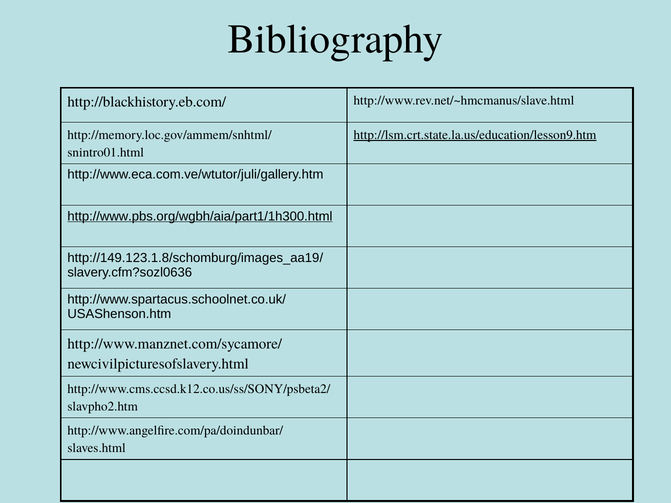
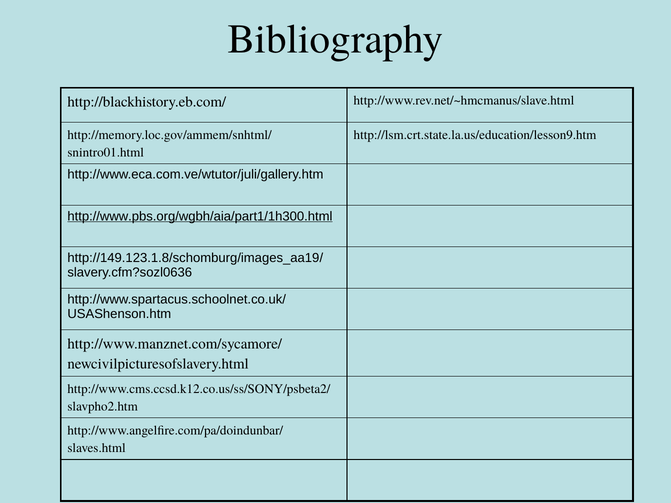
http://lsm.crt.state.la.us/education/lesson9.htm underline: present -> none (475, 135)
